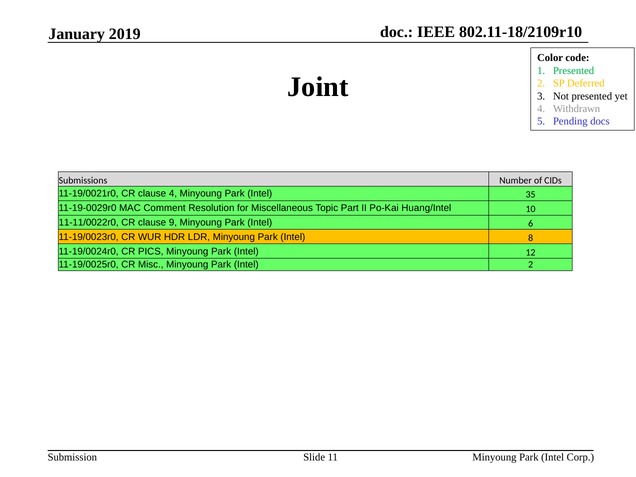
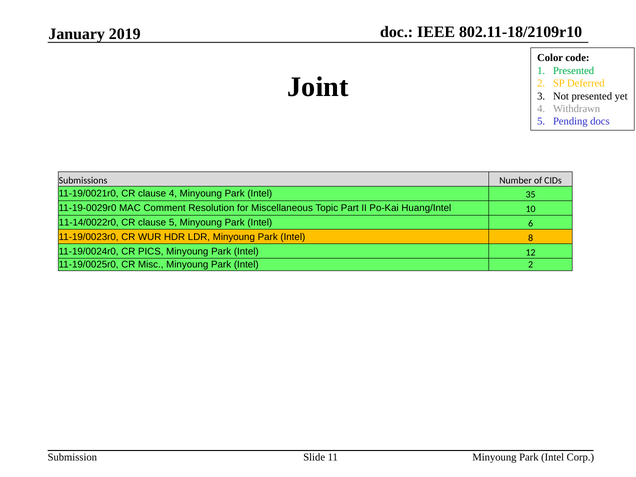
11-11/0022r0: 11-11/0022r0 -> 11-14/0022r0 (89, 223)
clause 9: 9 -> 5 (173, 223)
